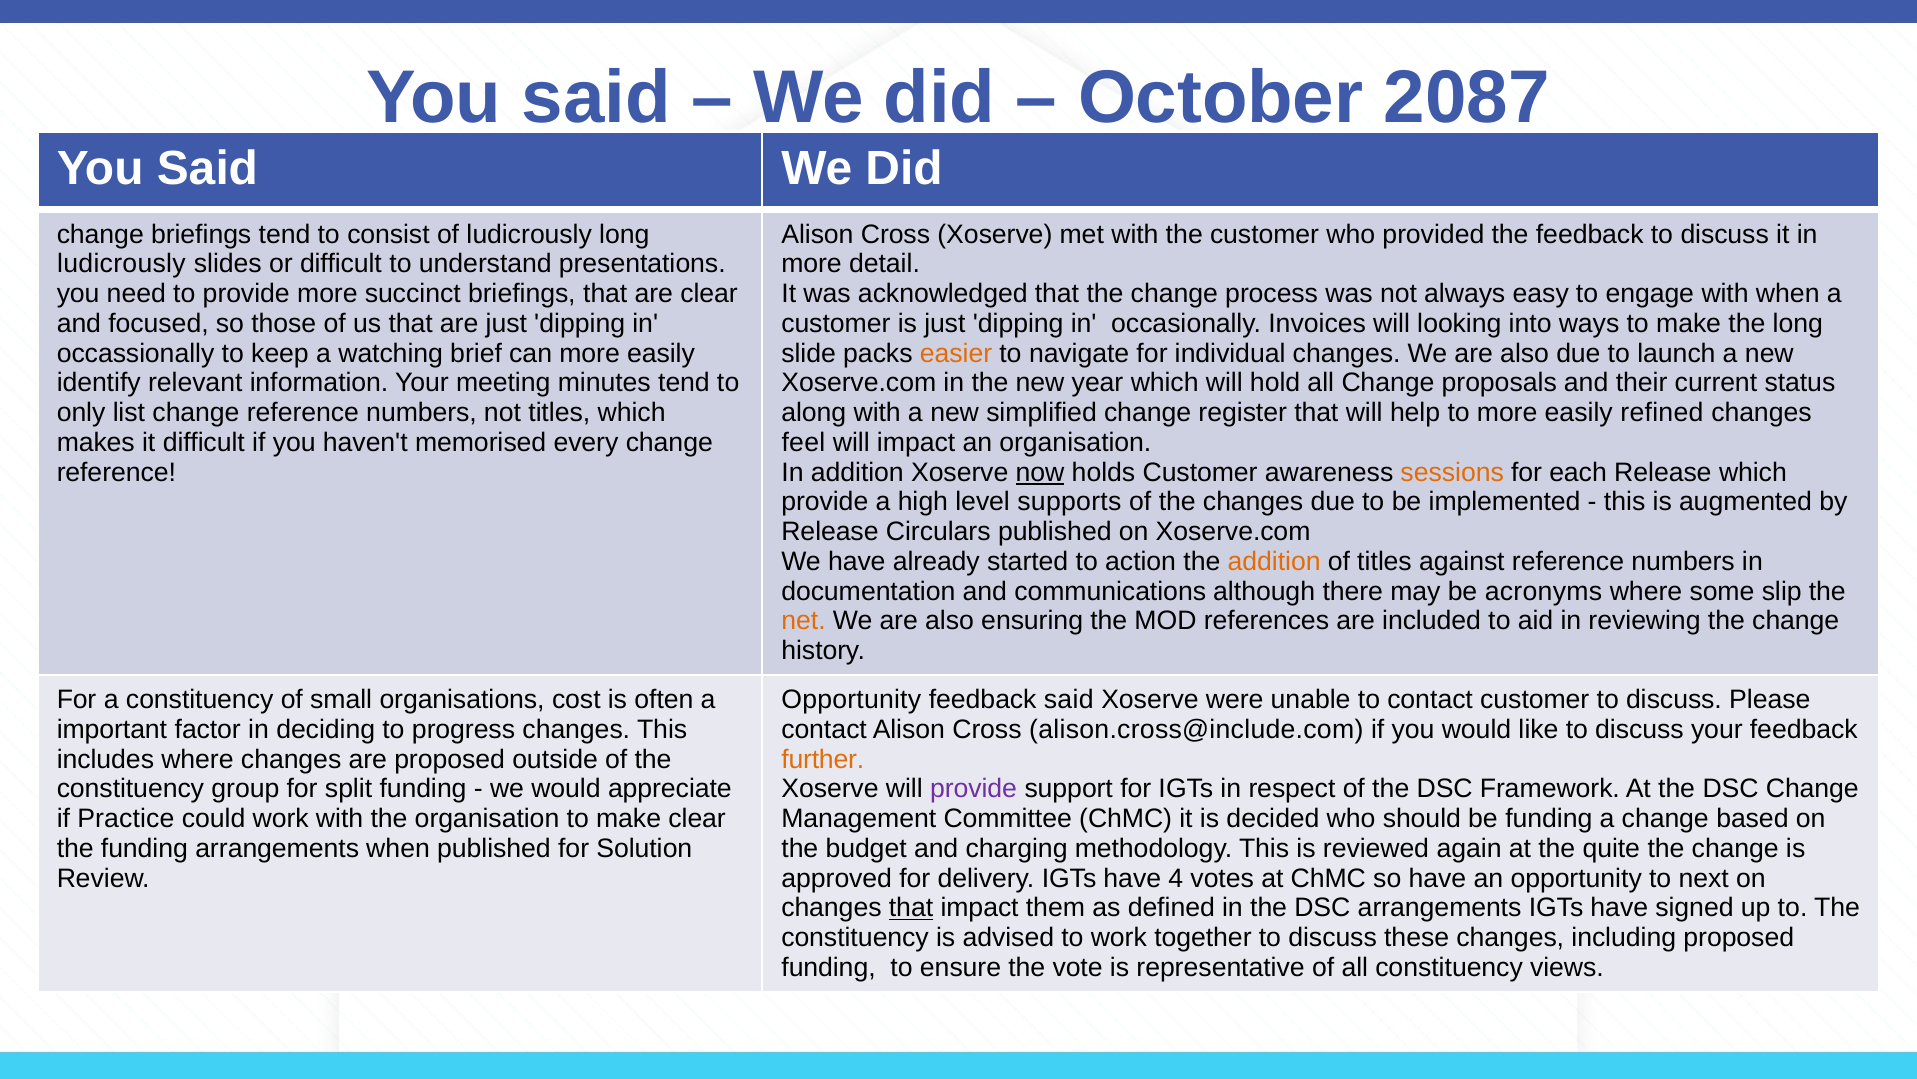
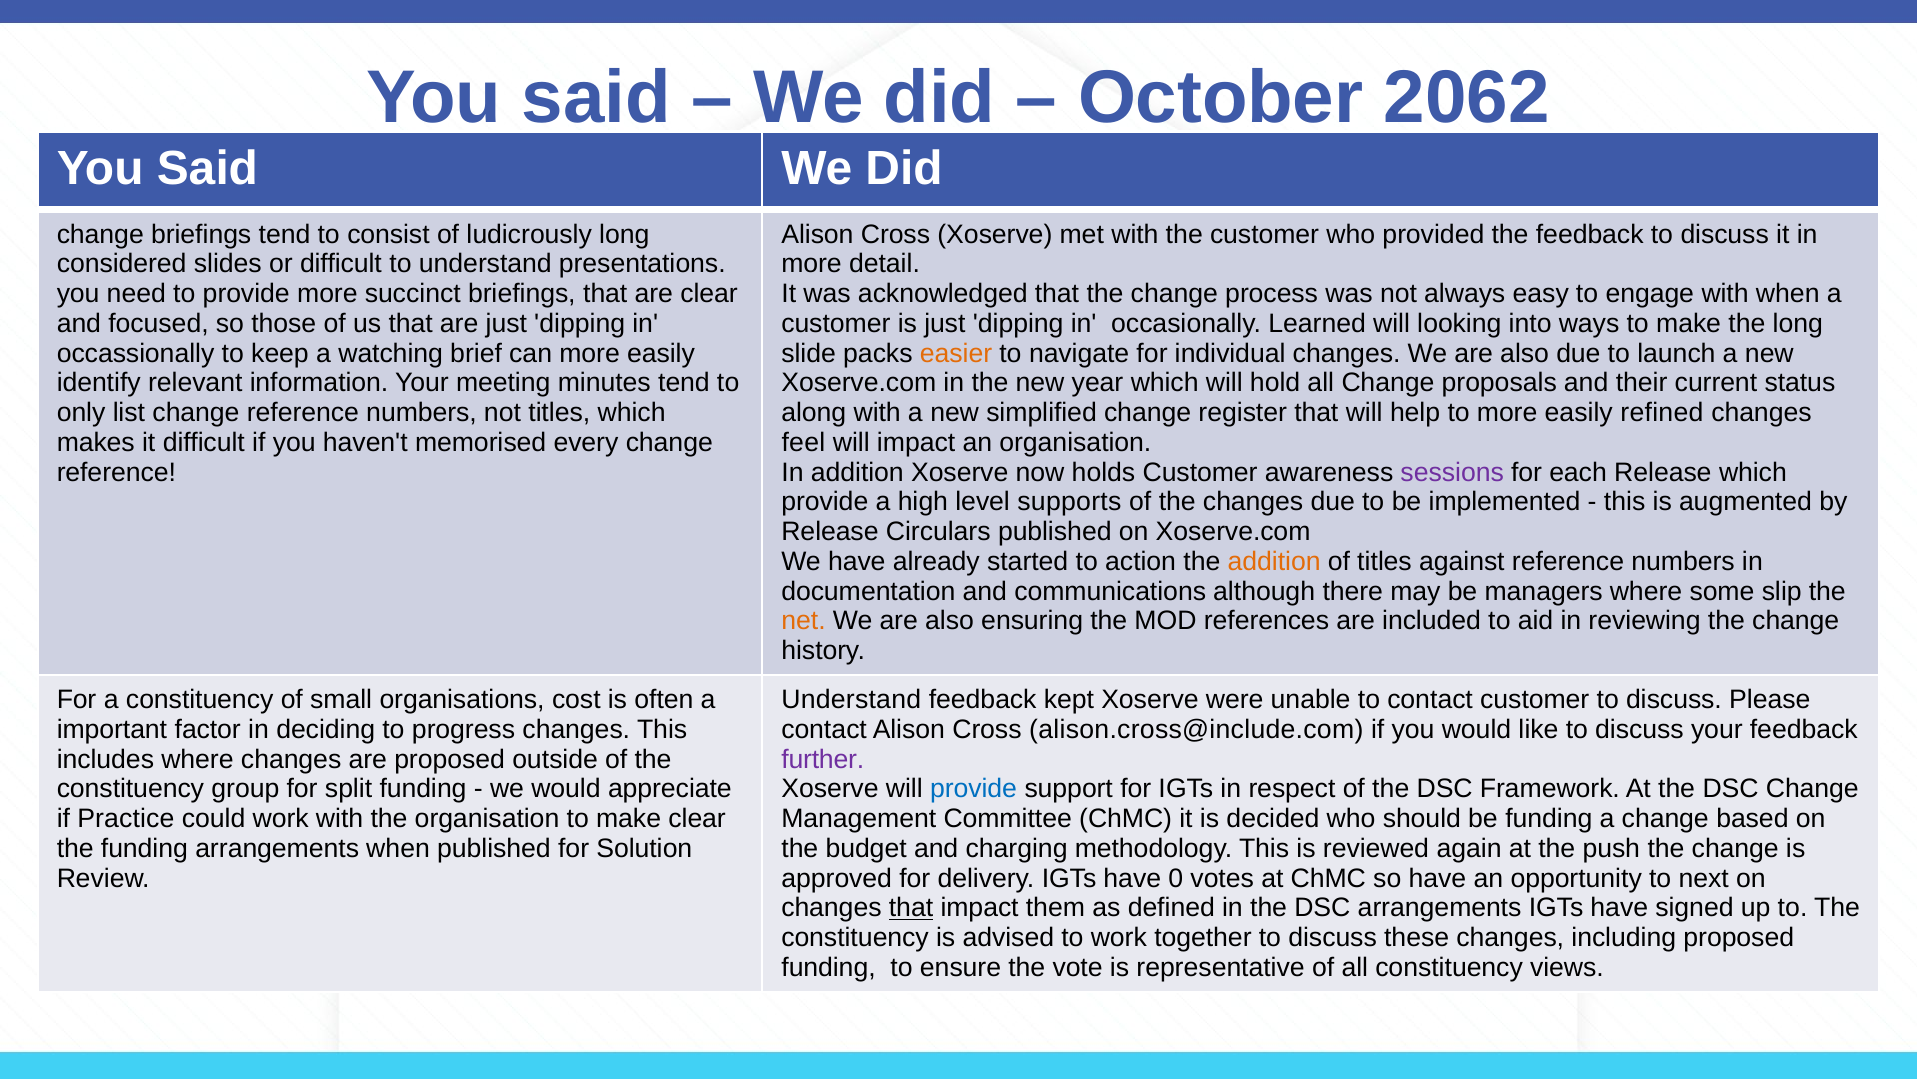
2087: 2087 -> 2062 (1467, 98)
ludicrously: ludicrously -> considered (122, 264)
Invoices: Invoices -> Learned (1317, 323)
now underline: present -> none (1040, 472)
sessions colour: orange -> purple (1452, 472)
acronyms: acronyms -> managers (1544, 591)
Opportunity: Opportunity -> Understand (851, 699)
feedback said: said -> kept (1069, 699)
further colour: orange -> purple (823, 759)
provide colour: purple -> blue (974, 789)
quite: quite -> push (1611, 848)
4: 4 -> 0 (1176, 878)
